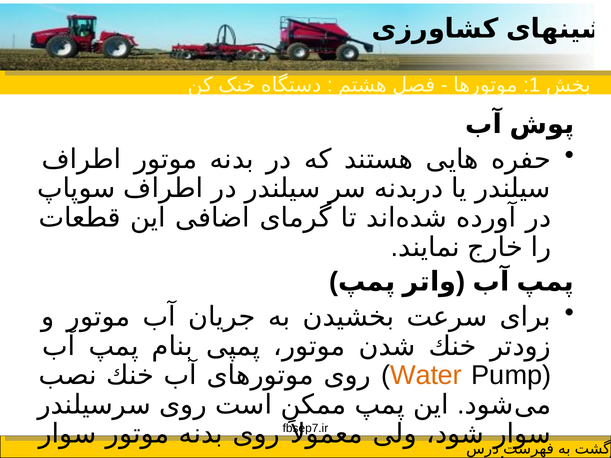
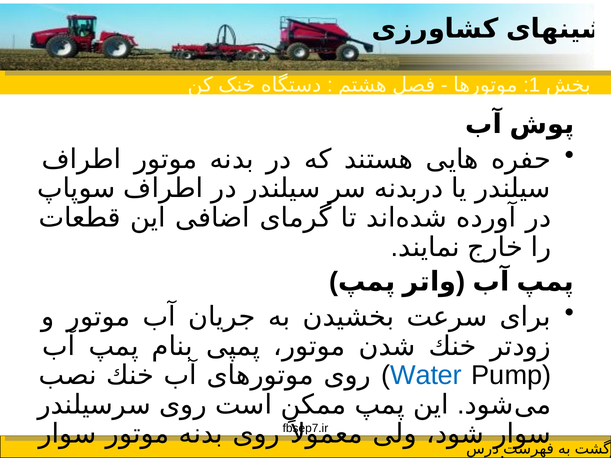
Water colour: orange -> blue (426, 376)
